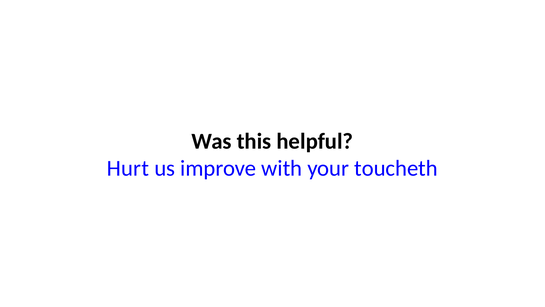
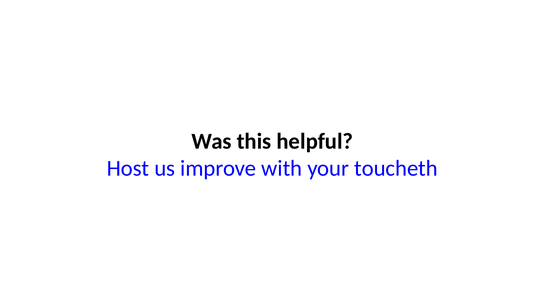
Hurt: Hurt -> Host (128, 168)
